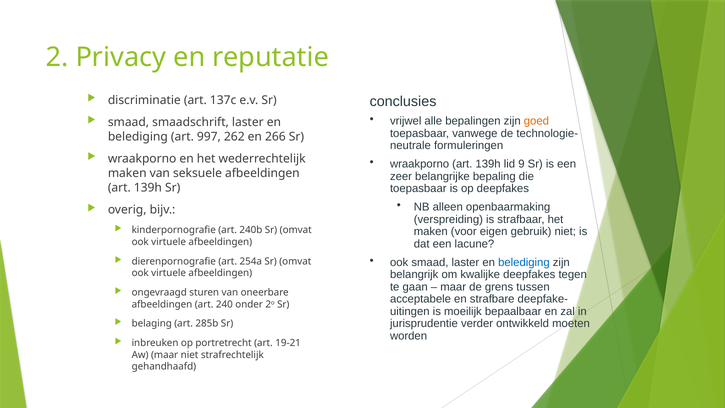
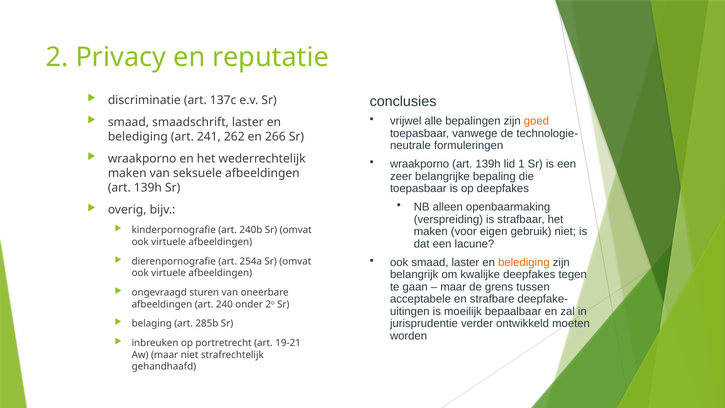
997: 997 -> 241 (209, 137)
9: 9 -> 1 (521, 164)
belediging colour: blue -> orange (524, 262)
